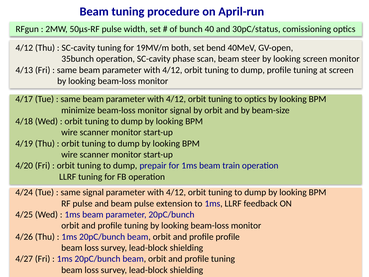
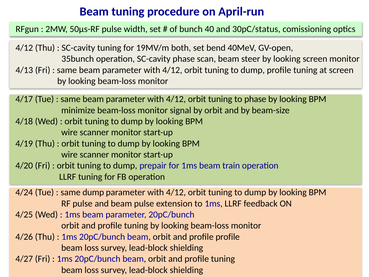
to optics: optics -> phase (255, 99)
same signal: signal -> dump (93, 192)
